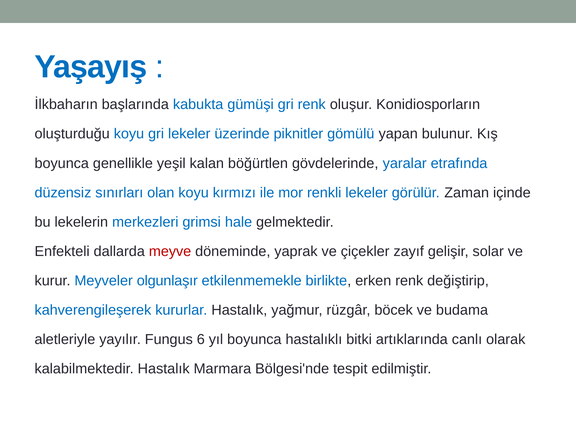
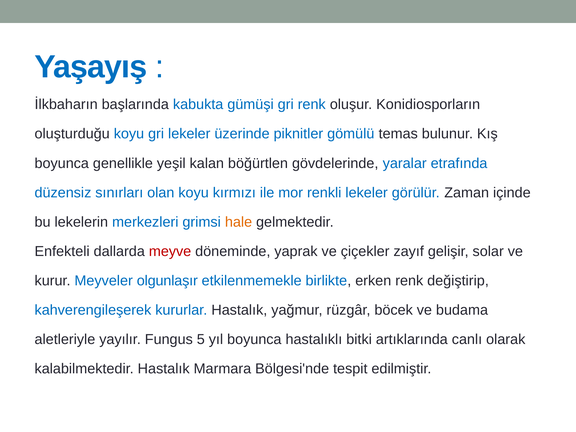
yapan: yapan -> temas (398, 134)
hale colour: blue -> orange (239, 222)
6: 6 -> 5 (201, 339)
